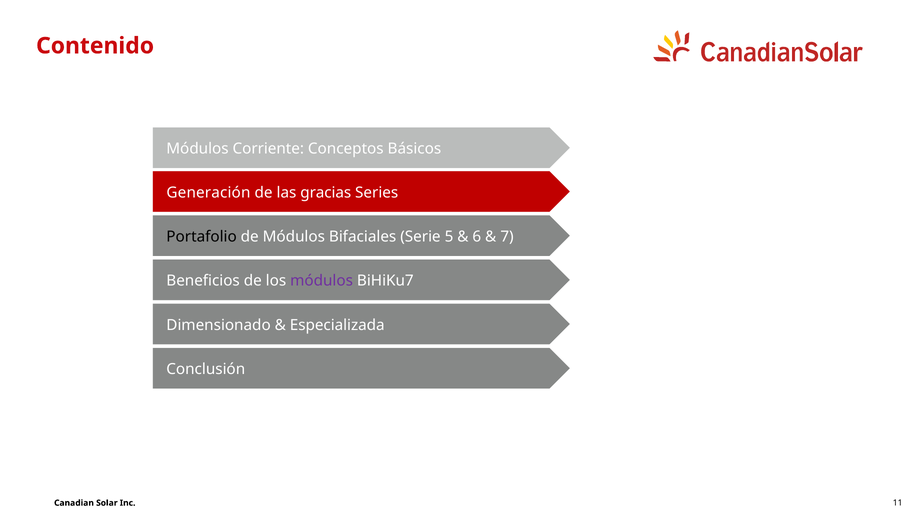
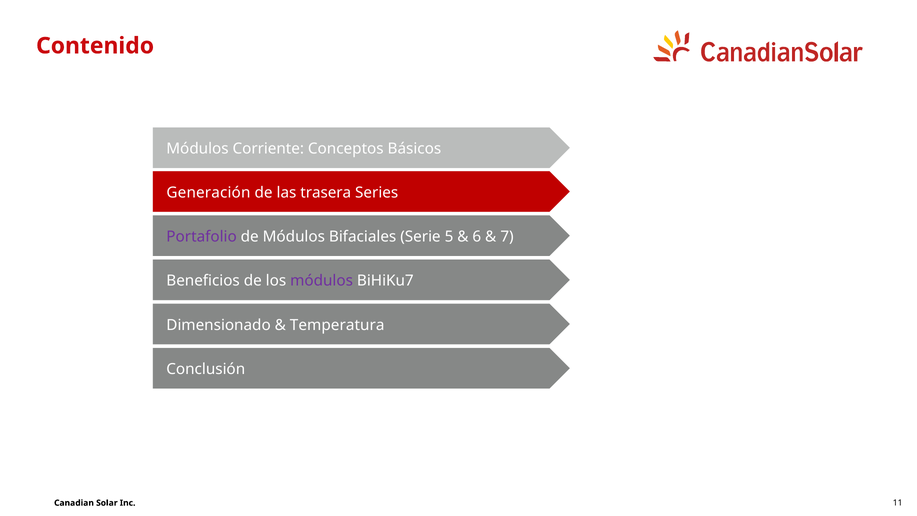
gracias: gracias -> trasera (326, 192)
Portafolio colour: black -> purple (202, 237)
Especializada: Especializada -> Temperatura (337, 325)
